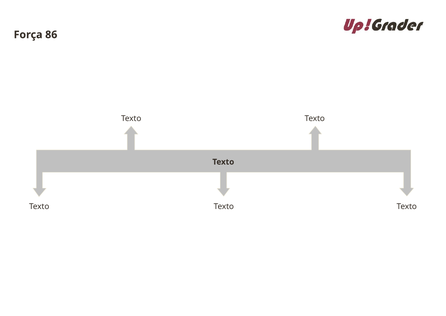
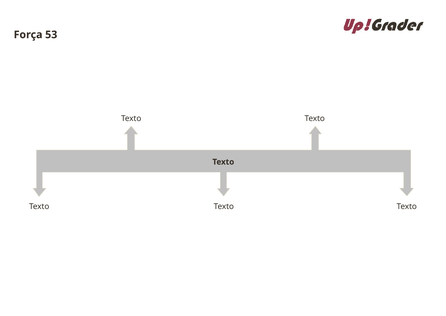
86: 86 -> 53 (51, 35)
